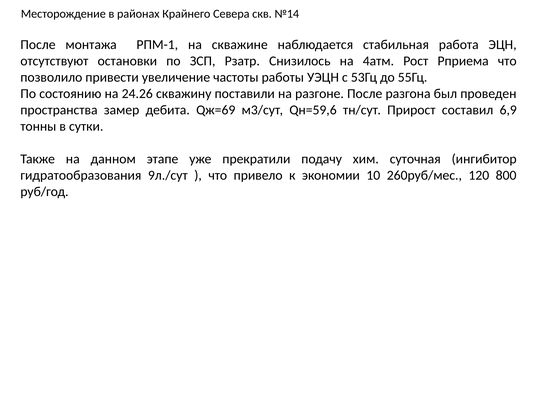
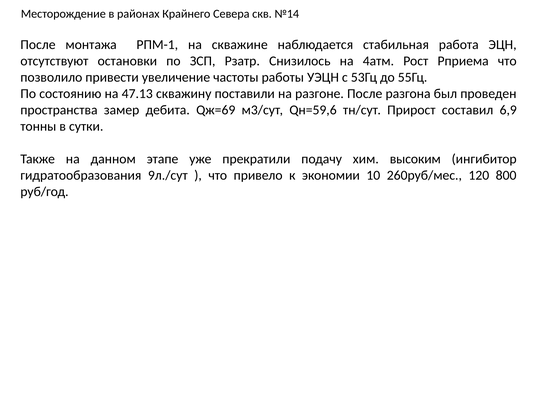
24.26: 24.26 -> 47.13 (137, 94)
суточная: суточная -> высоким (415, 159)
